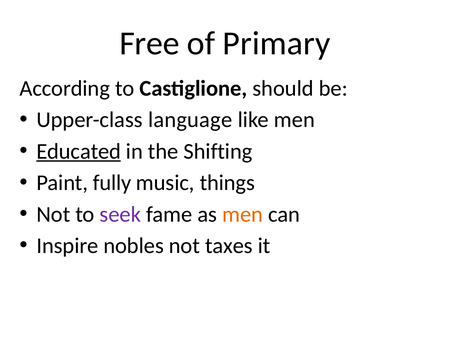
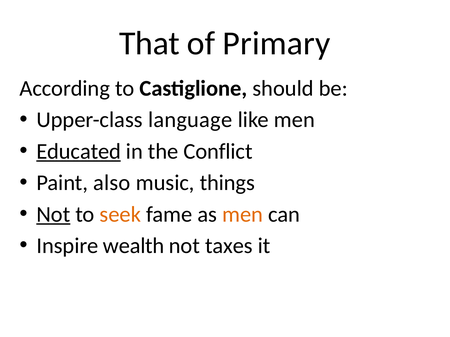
Free: Free -> That (150, 44)
Shifting: Shifting -> Conflict (218, 152)
fully: fully -> also (112, 183)
Not underline: none -> present (53, 215)
seek colour: purple -> orange (120, 215)
nobles: nobles -> wealth (134, 246)
